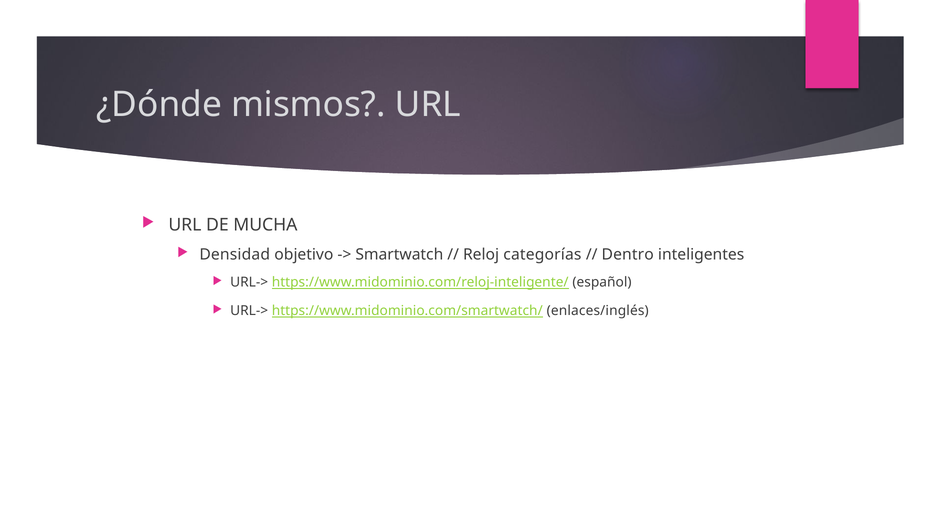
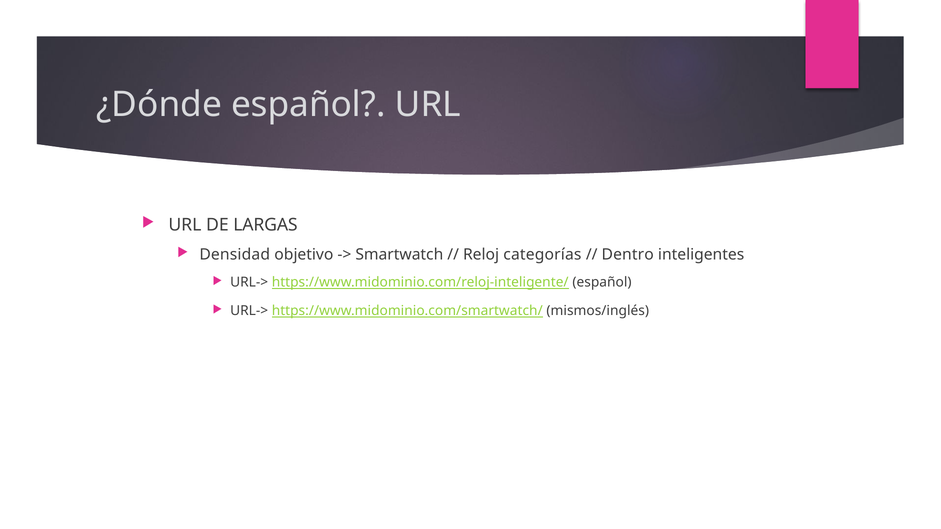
¿Dónde mismos: mismos -> español (308, 105)
MUCHA: MUCHA -> LARGAS (265, 225)
enlaces/inglés: enlaces/inglés -> mismos/inglés (598, 311)
